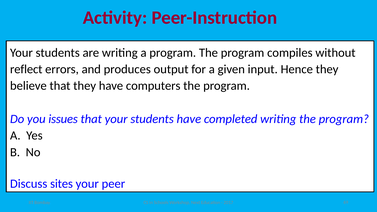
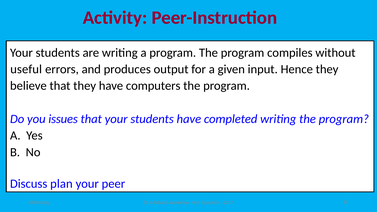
reflect: reflect -> useful (26, 69)
sites: sites -> plan (61, 184)
